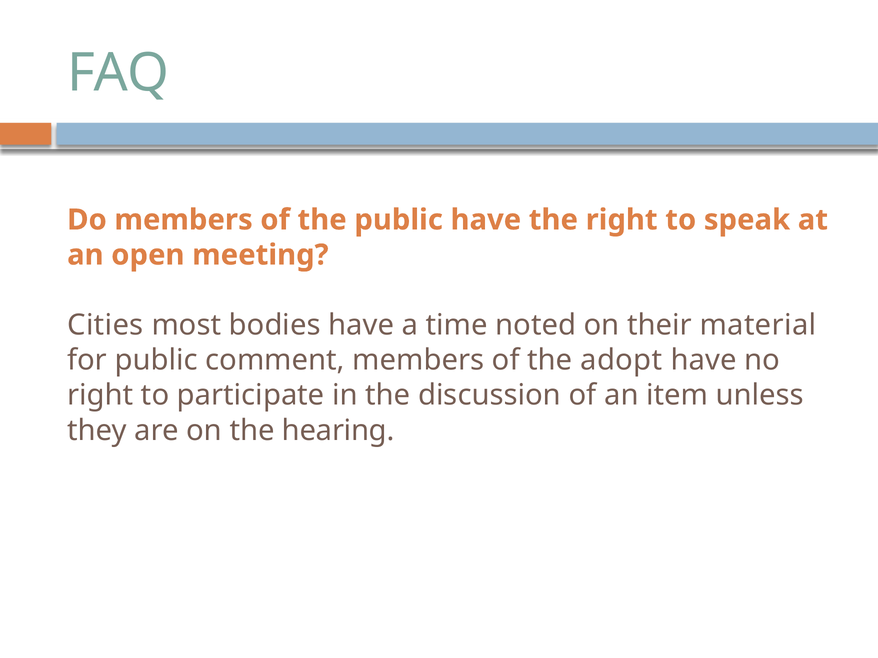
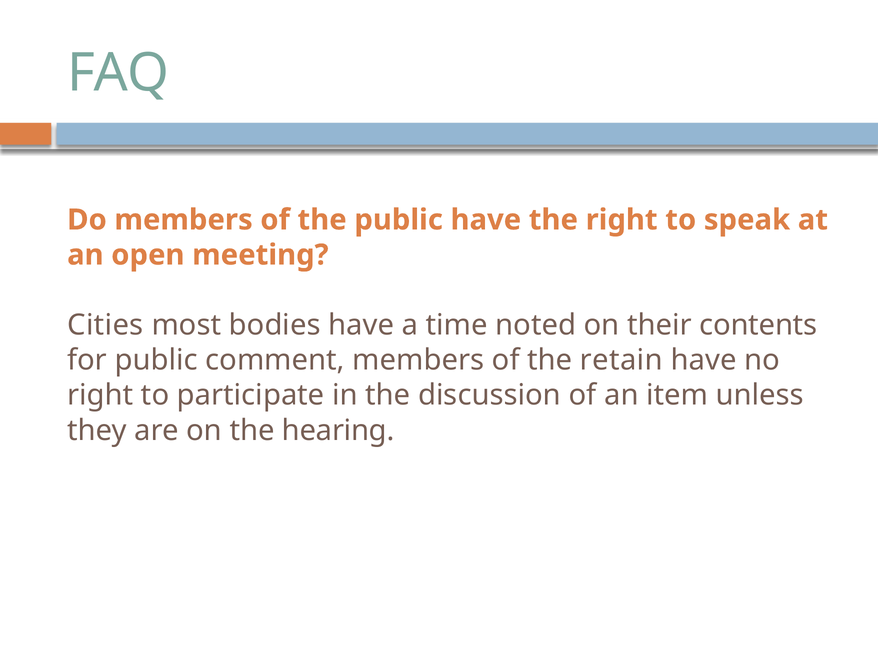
material: material -> contents (758, 325)
adopt: adopt -> retain (621, 360)
